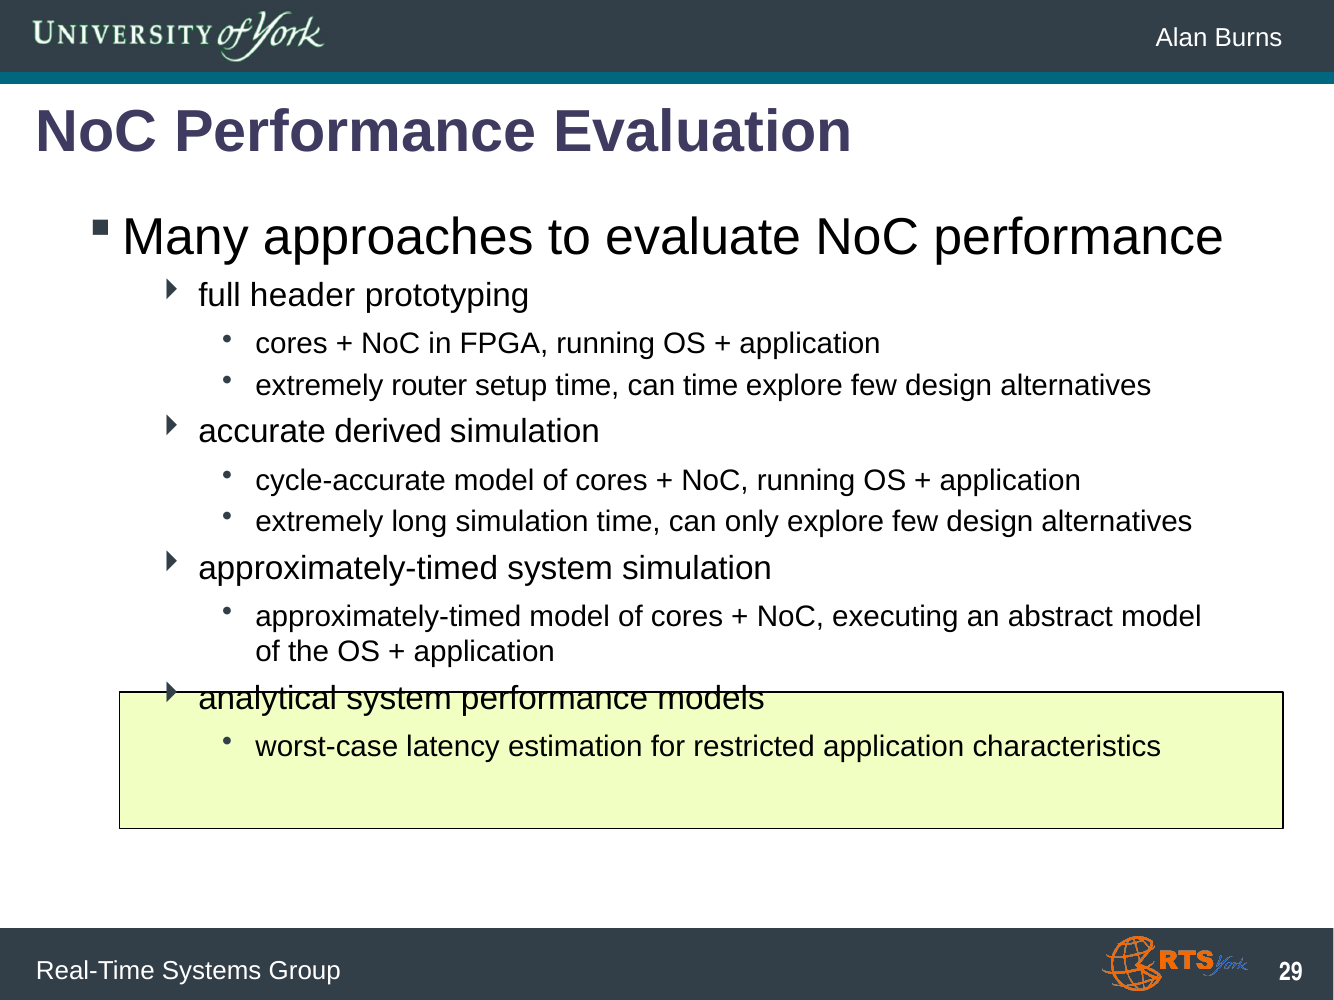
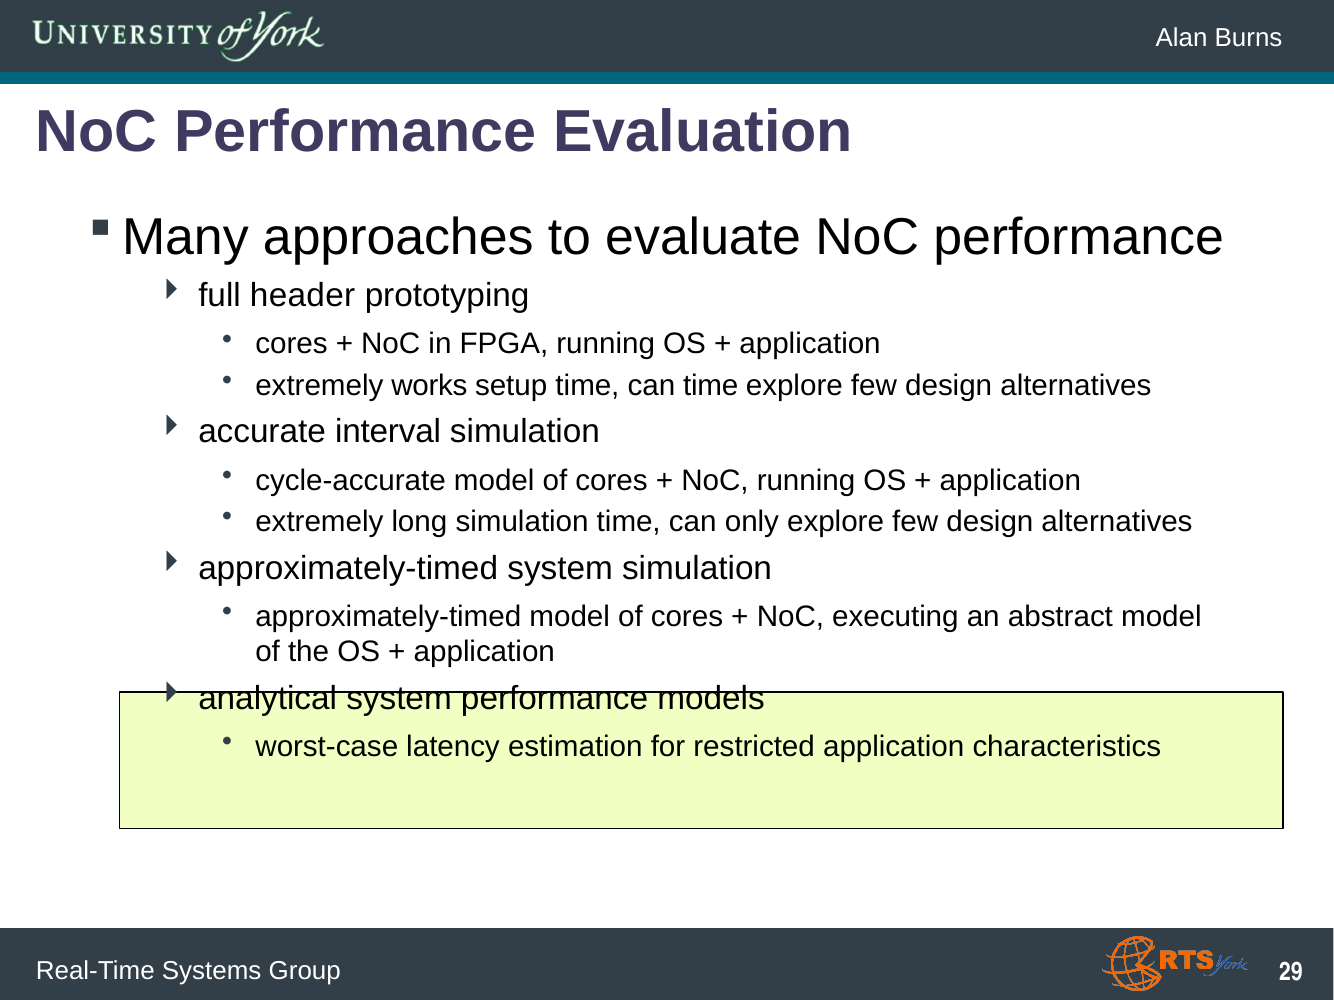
router: router -> works (429, 386)
derived: derived -> interval (388, 432)
